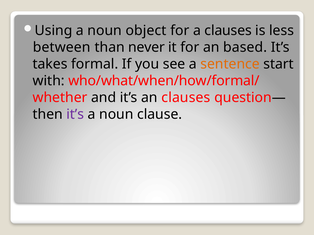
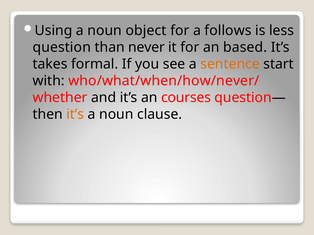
a clauses: clauses -> follows (228, 31)
between: between -> question (62, 47)
who/what/when/how/formal/: who/what/when/how/formal/ -> who/what/when/how/never/ (164, 81)
an clauses: clauses -> courses (186, 98)
it’s colour: purple -> orange (75, 114)
